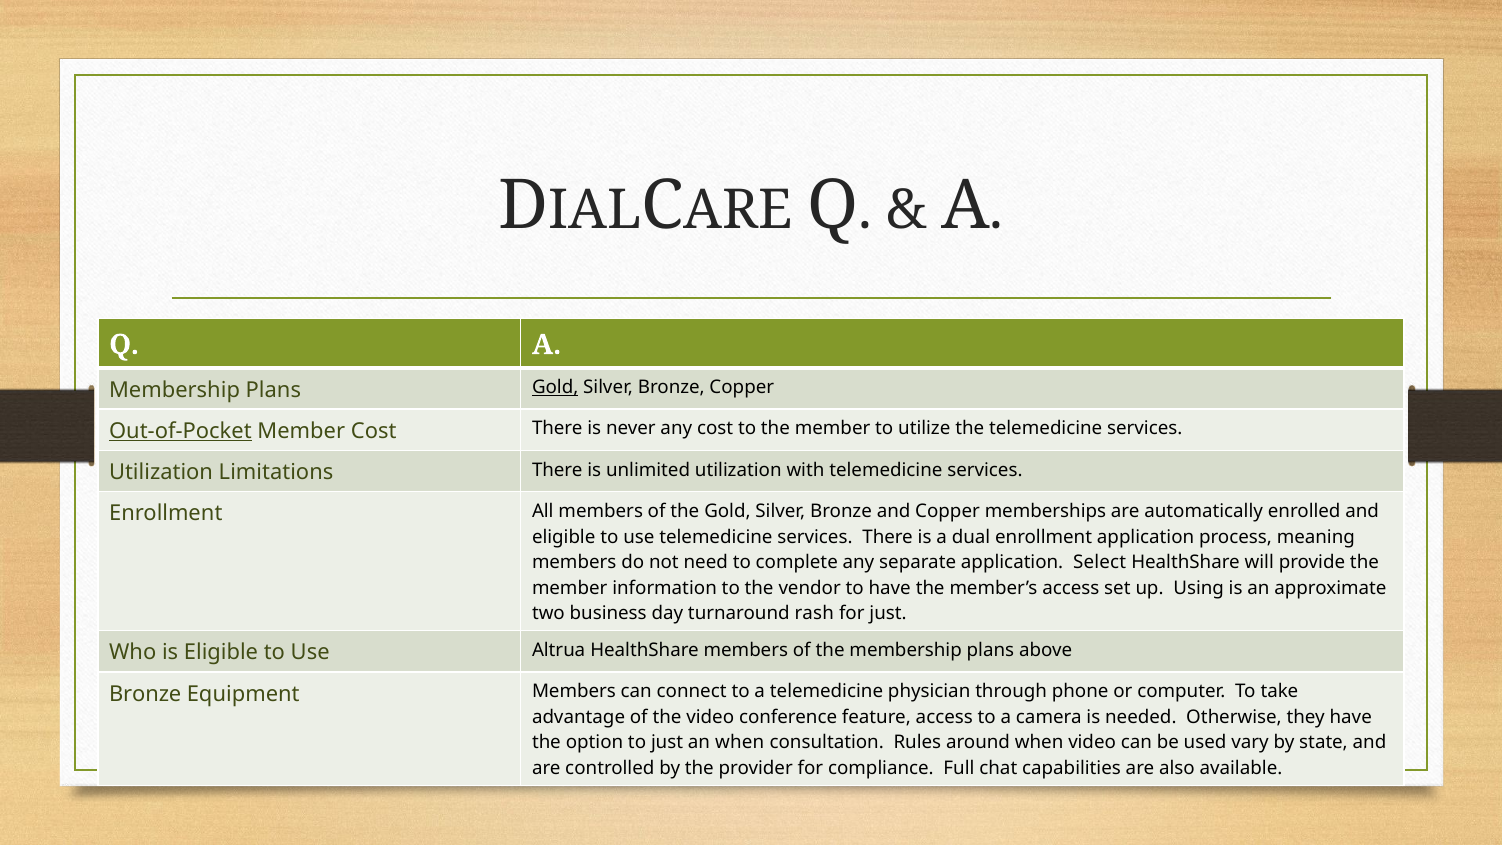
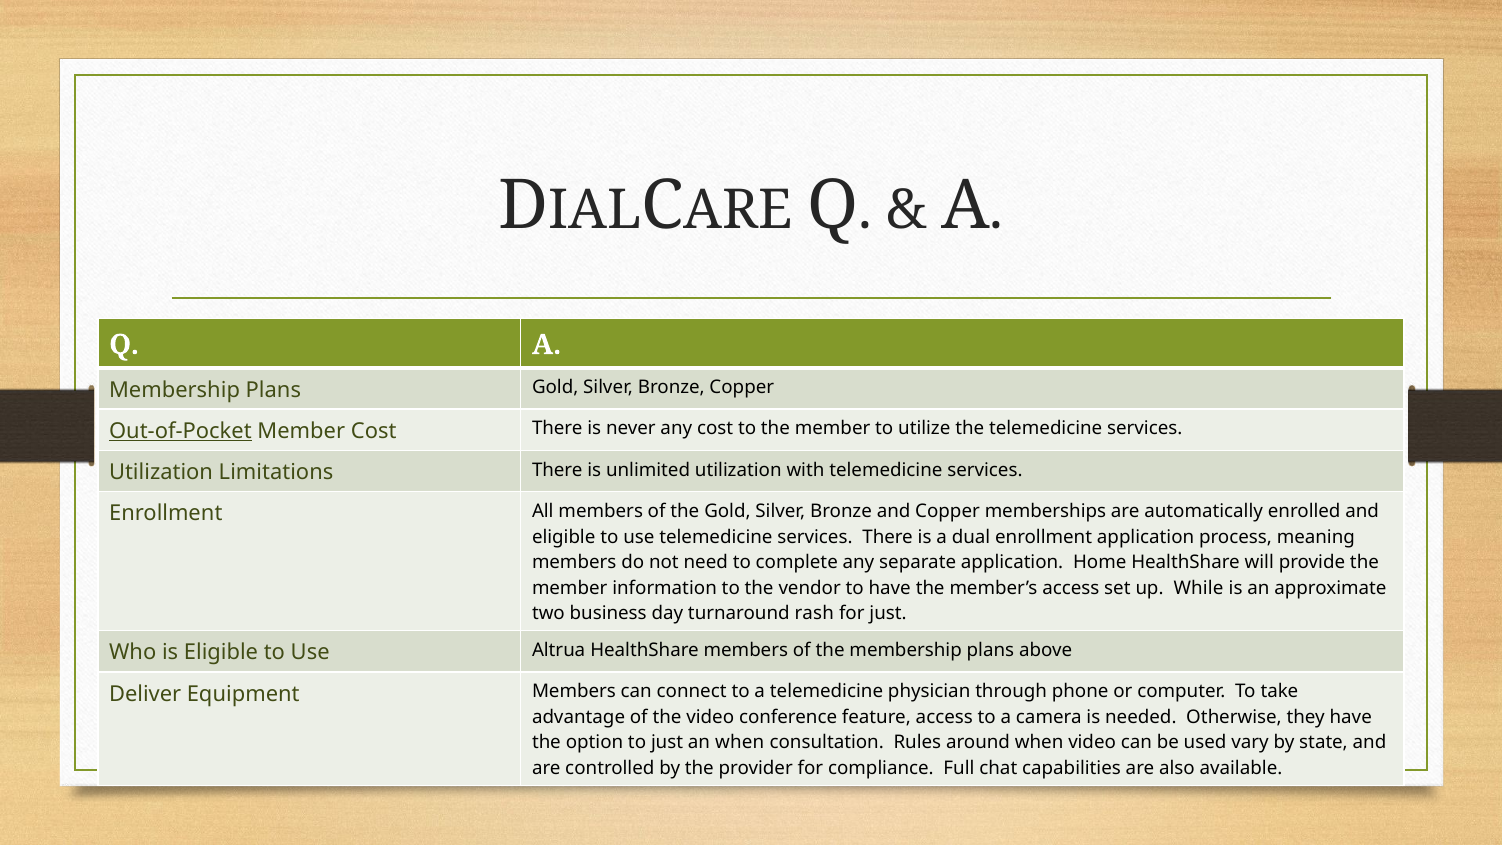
Gold underline: present -> none (555, 387)
Select: Select -> Home (1100, 562)
Using: Using -> While (1199, 588)
Bronze: Bronze -> Deliver (145, 694)
